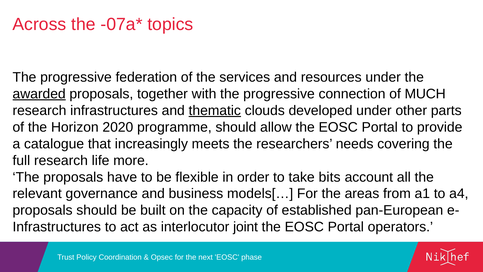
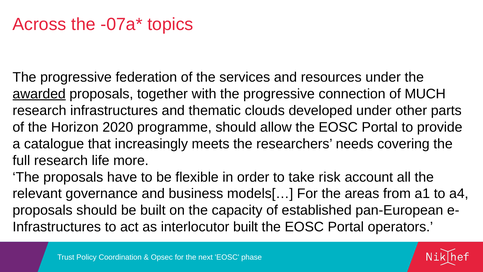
thematic underline: present -> none (215, 110)
bits: bits -> risk (330, 177)
interlocutor joint: joint -> built (246, 227)
